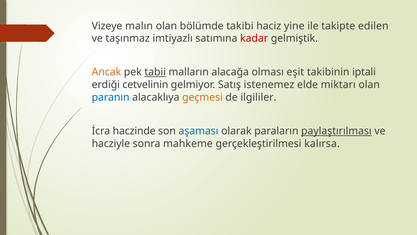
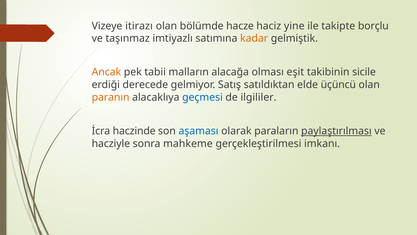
malın: malın -> itirazı (139, 26)
takibi: takibi -> hacze (240, 26)
edilen: edilen -> borçlu (373, 26)
kadar colour: red -> orange (254, 38)
tabii underline: present -> none (155, 72)
iptali: iptali -> sicile (364, 72)
cetvelinin: cetvelinin -> derecede (145, 85)
istenemez: istenemez -> satıldıktan (269, 85)
miktarı: miktarı -> üçüncü (338, 85)
paranın colour: blue -> orange (111, 97)
geçmesi colour: orange -> blue (202, 97)
kalırsa: kalırsa -> imkanı (322, 143)
